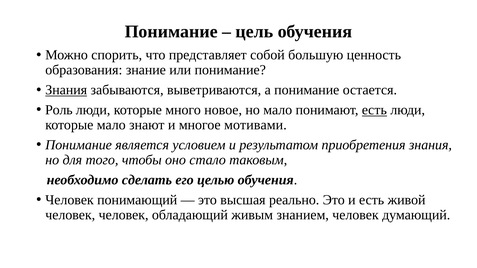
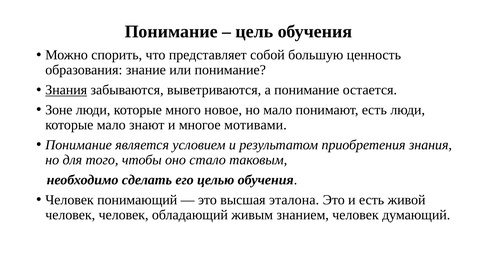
Роль: Роль -> Зоне (59, 110)
есть underline: present -> none (374, 110)
реально: реально -> эталона (294, 200)
